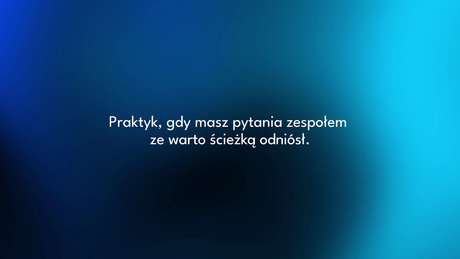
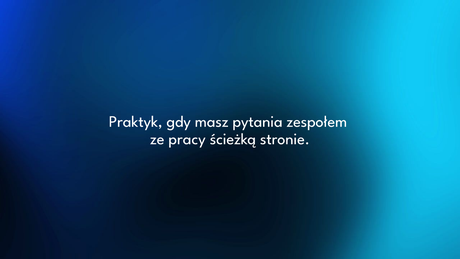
warto: warto -> pracy (187, 139)
odniósł: odniósł -> stronie (285, 139)
